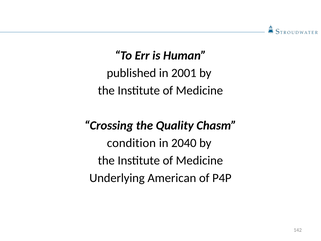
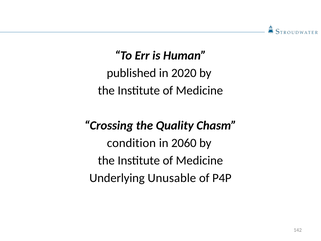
2001: 2001 -> 2020 (184, 73)
2040: 2040 -> 2060 (184, 143)
American: American -> Unusable (172, 178)
